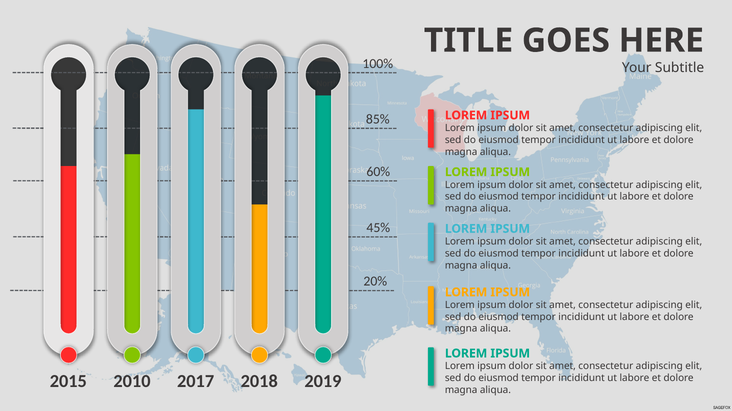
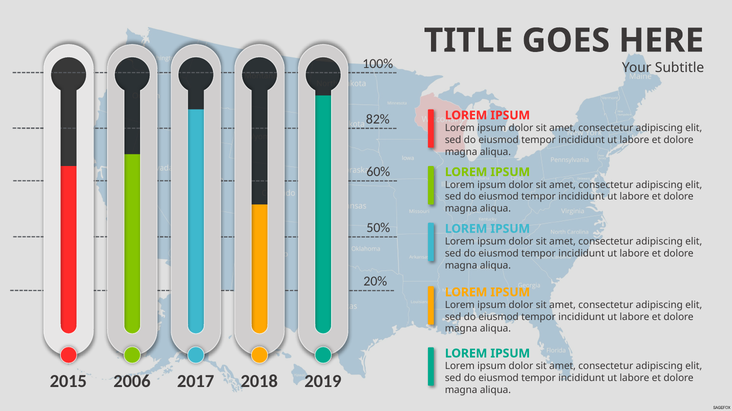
85%: 85% -> 82% (378, 119)
45%: 45% -> 50% (378, 228)
2010: 2010 -> 2006 (132, 382)
